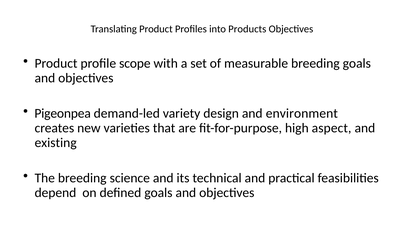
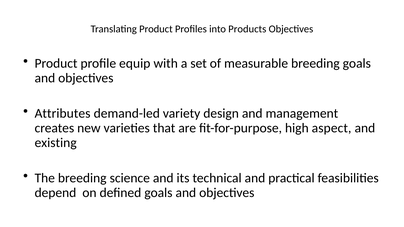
scope: scope -> equip (135, 64)
Pigeonpea: Pigeonpea -> Attributes (63, 114)
environment: environment -> management (302, 114)
